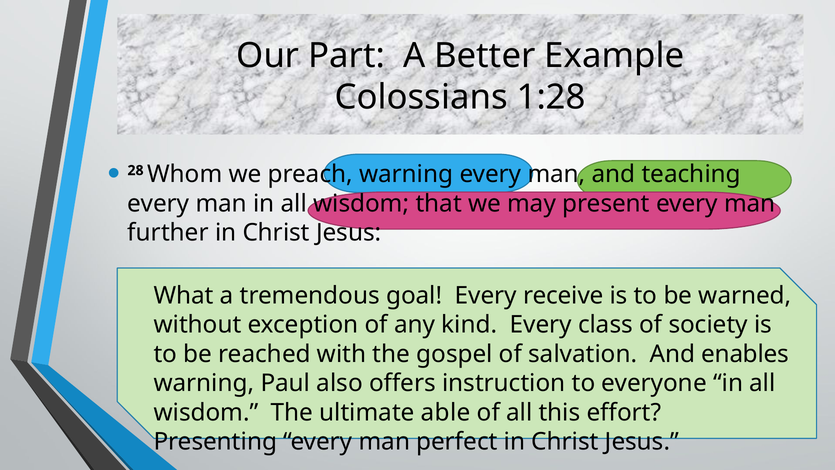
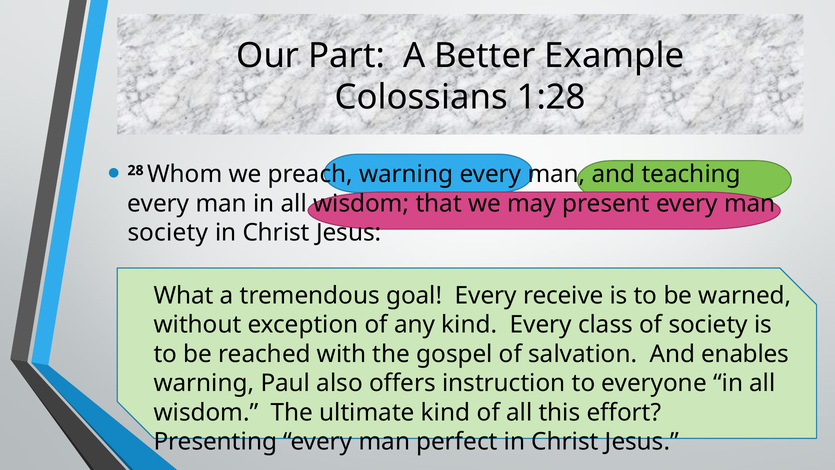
further: further -> society (168, 233)
ultimate able: able -> kind (446, 412)
